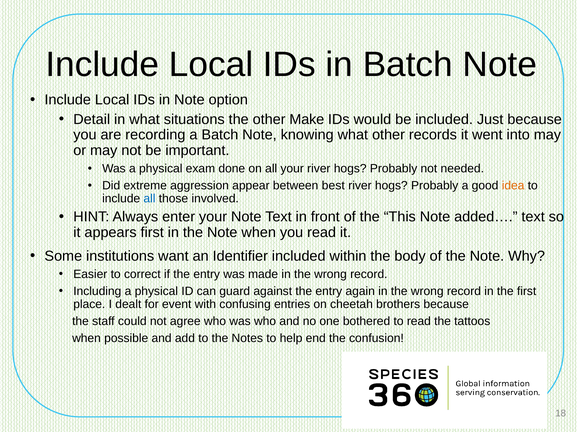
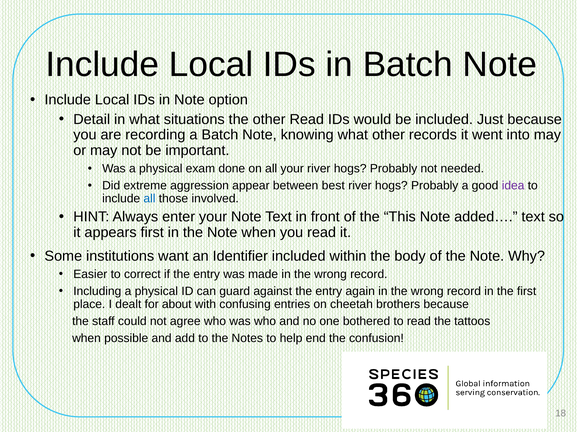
other Make: Make -> Read (307, 120)
idea colour: orange -> purple (513, 186)
event: event -> about (177, 305)
